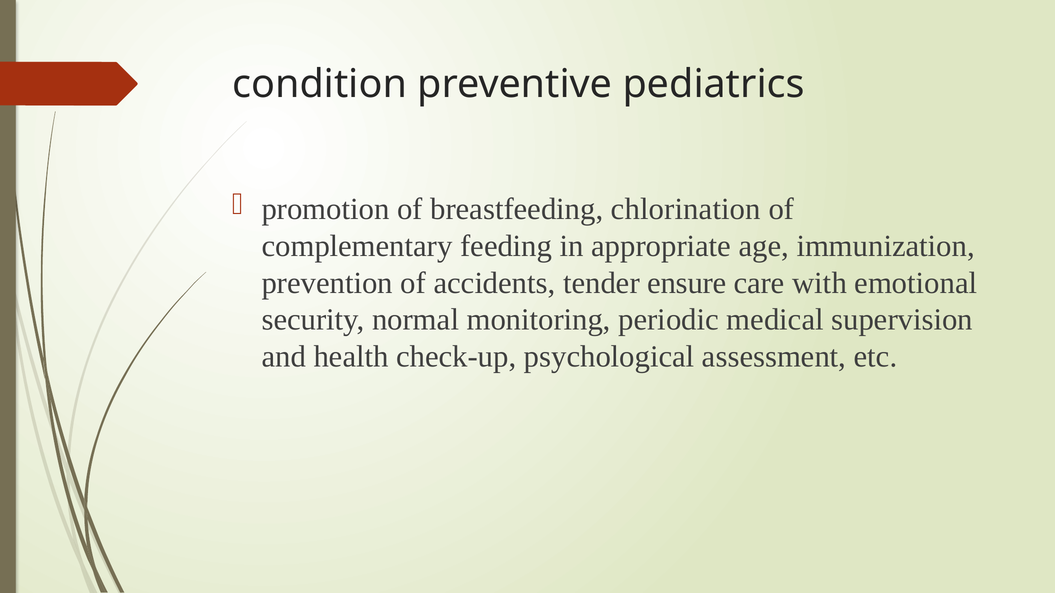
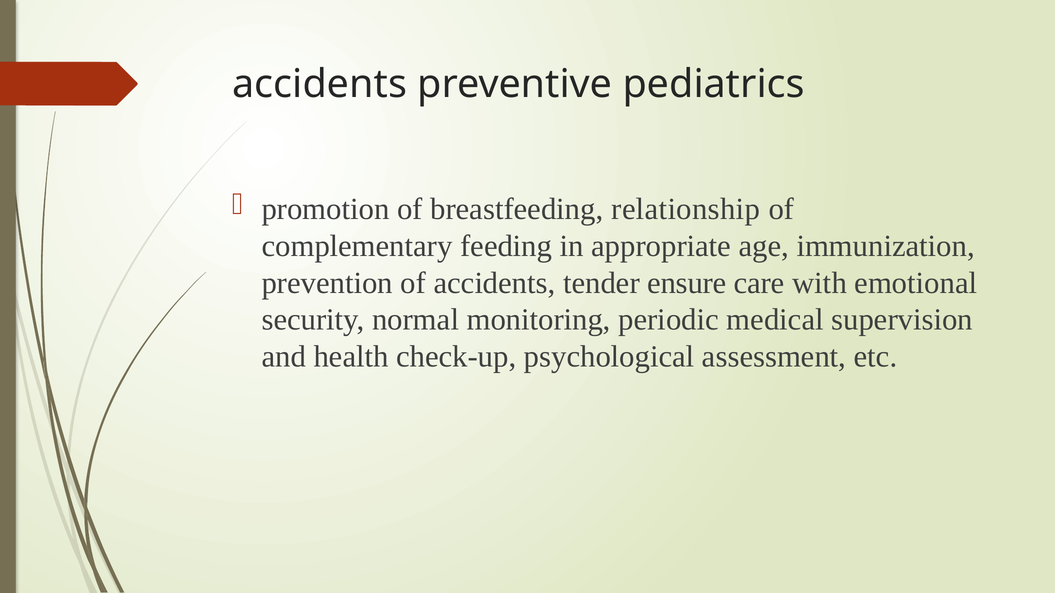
condition: condition -> accidents (320, 84)
chlorination: chlorination -> relationship (686, 209)
